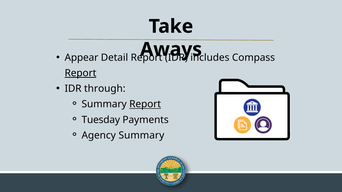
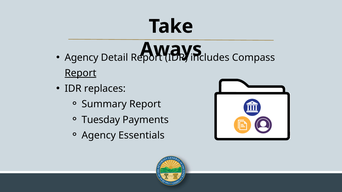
Appear: Appear -> Agency (82, 58)
through: through -> replaces (105, 89)
Report underline: present -> none (145, 104)
Agency Summary: Summary -> Essentials (141, 136)
